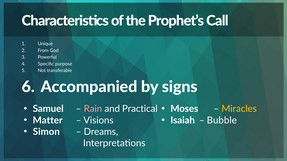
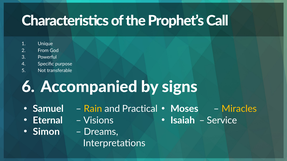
Rain colour: pink -> yellow (93, 109)
Matter: Matter -> Eternal (48, 121)
Bubble: Bubble -> Service (222, 121)
